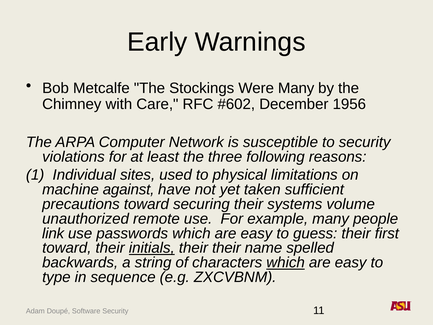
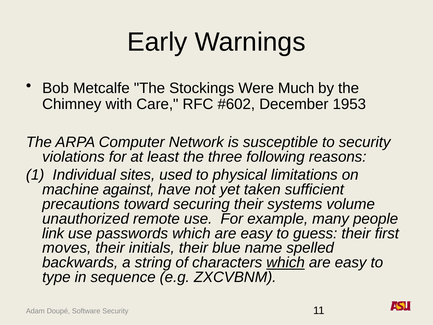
Were Many: Many -> Much (296, 88)
1956: 1956 -> 1953 (349, 104)
toward: toward -> moves (67, 248)
initials underline: present -> none (152, 248)
their their: their -> blue (226, 248)
